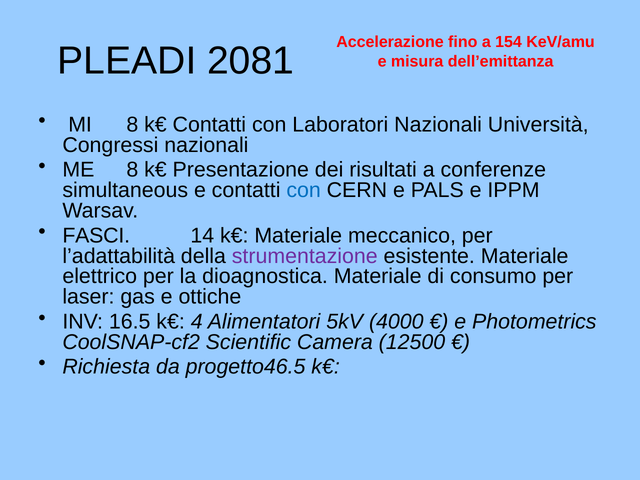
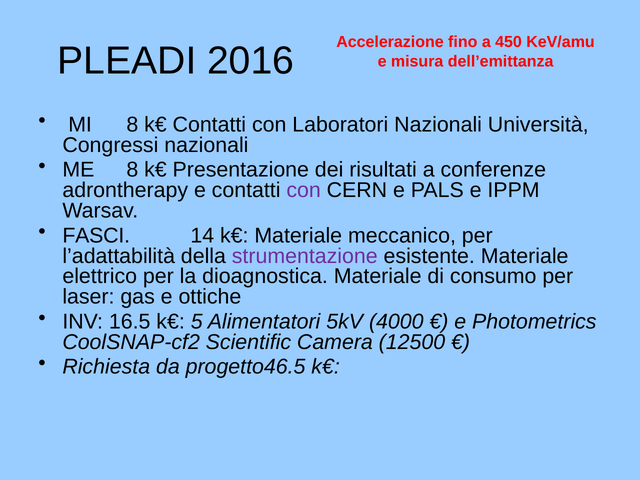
154: 154 -> 450 (509, 42)
2081: 2081 -> 2016 (251, 61)
simultaneous: simultaneous -> adrontherapy (125, 190)
con colour: blue -> purple (304, 190)
4: 4 -> 5 (197, 322)
